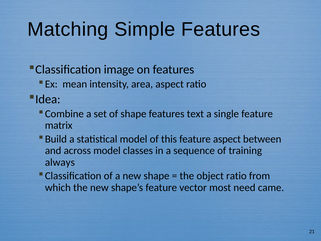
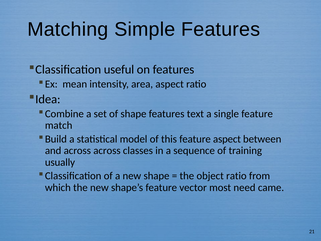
image: image -> useful (119, 69)
matrix: matrix -> match (59, 125)
across model: model -> across (107, 151)
always: always -> usually (60, 162)
